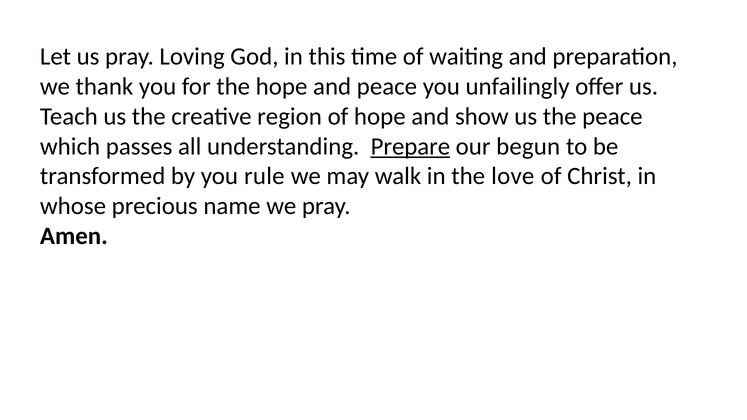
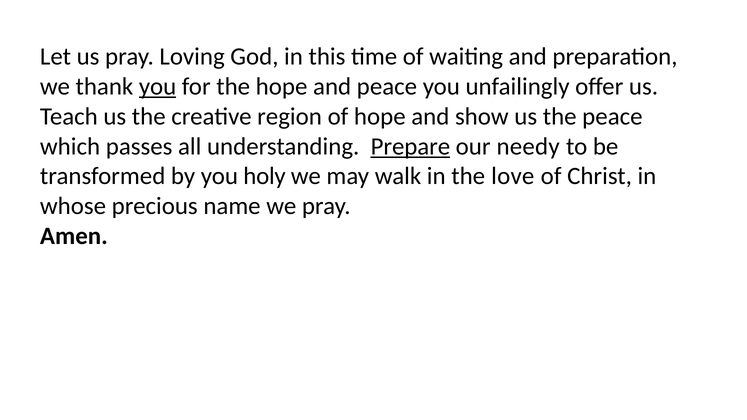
you underline: none -> present (158, 87)
begun: begun -> needy (528, 146)
rule: rule -> holy (265, 176)
